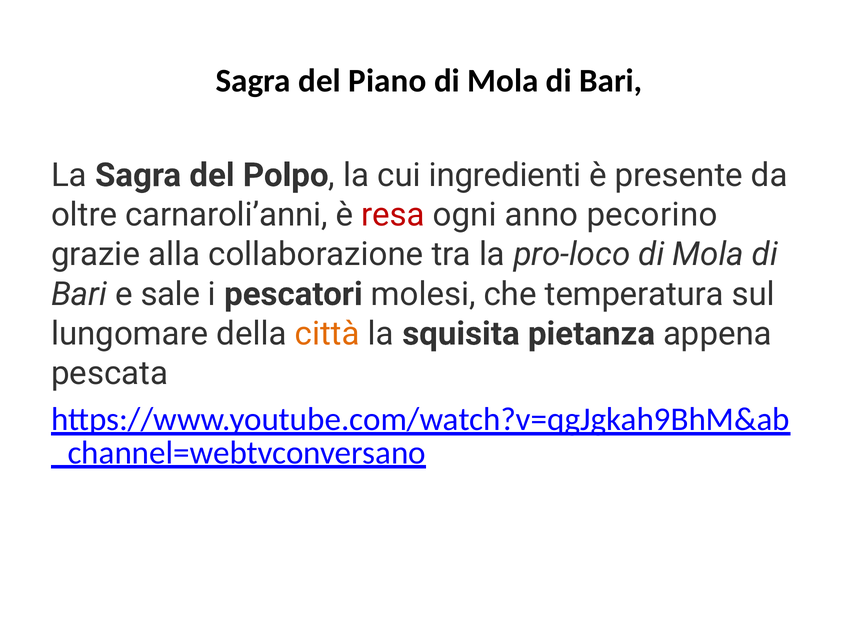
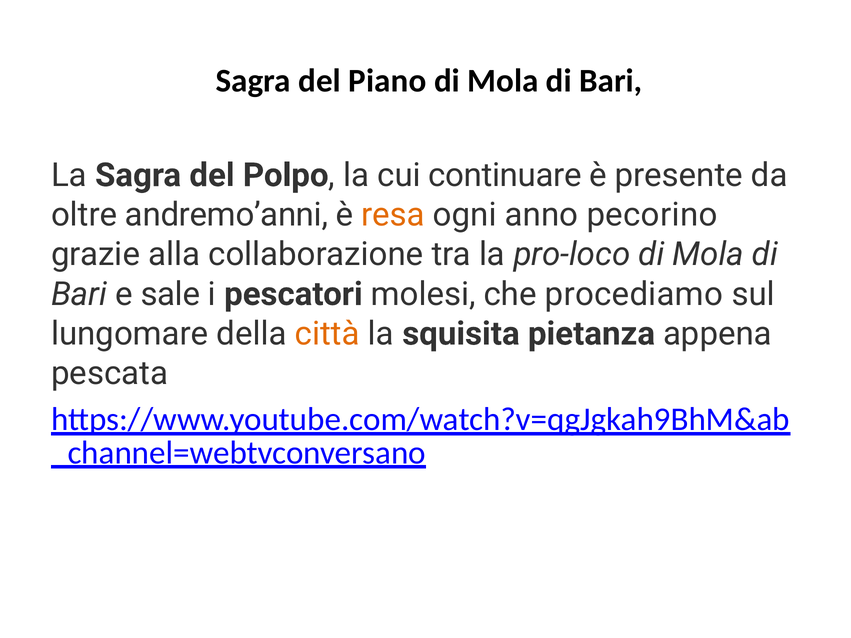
ingredienti: ingredienti -> continuare (505, 175)
carnaroli’anni: carnaroli’anni -> andremo’anni (227, 215)
resa colour: red -> orange (393, 215)
temperatura: temperatura -> procediamo (634, 294)
